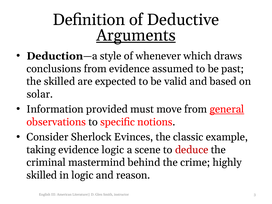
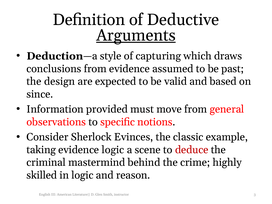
whenever: whenever -> capturing (158, 56)
the skilled: skilled -> design (60, 81)
solar: solar -> since (40, 94)
general underline: present -> none (227, 109)
